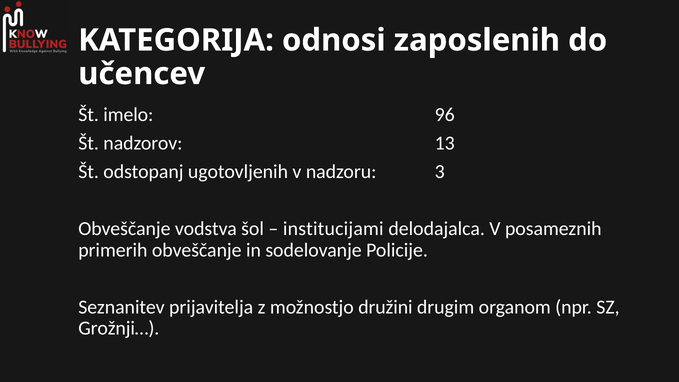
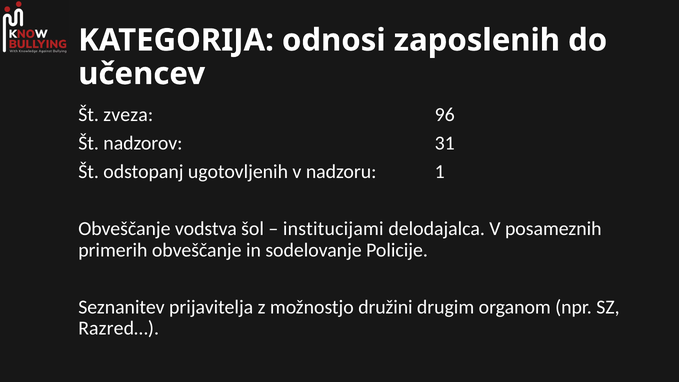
imelo: imelo -> zveza (128, 115)
13: 13 -> 31 (445, 143)
3: 3 -> 1 (440, 172)
Grožnji…: Grožnji… -> Razred… (119, 328)
